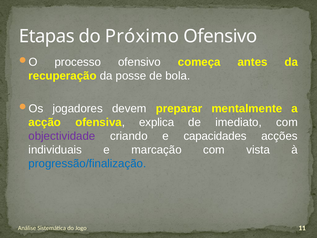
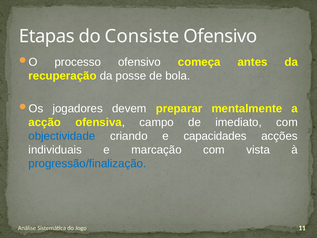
Próximo: Próximo -> Consiste (142, 36)
explica: explica -> campo (157, 122)
objectividade colour: purple -> blue (62, 136)
